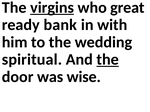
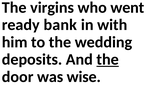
virgins underline: present -> none (52, 8)
great: great -> went (127, 8)
spiritual: spiritual -> deposits (32, 60)
